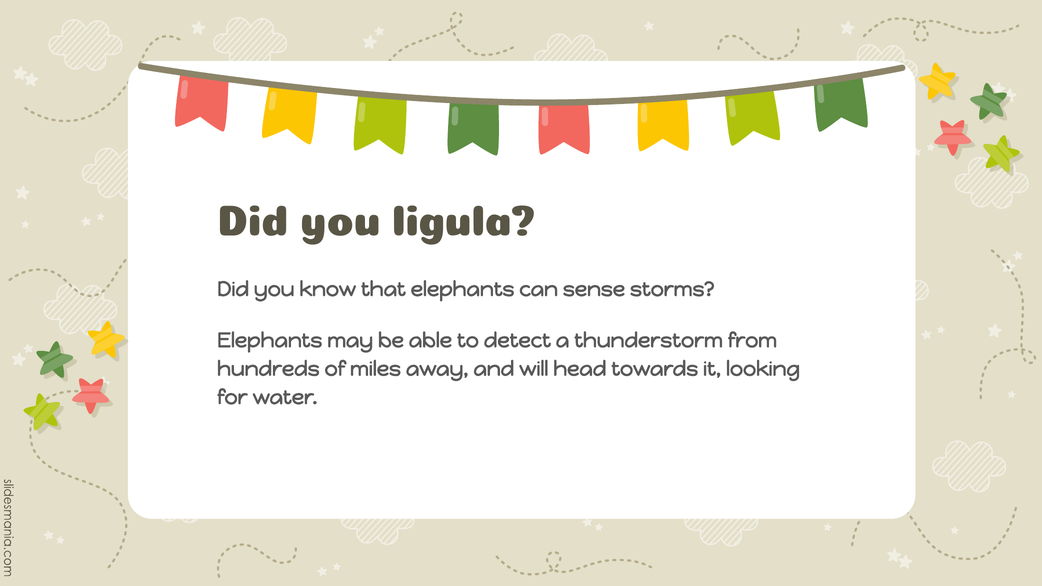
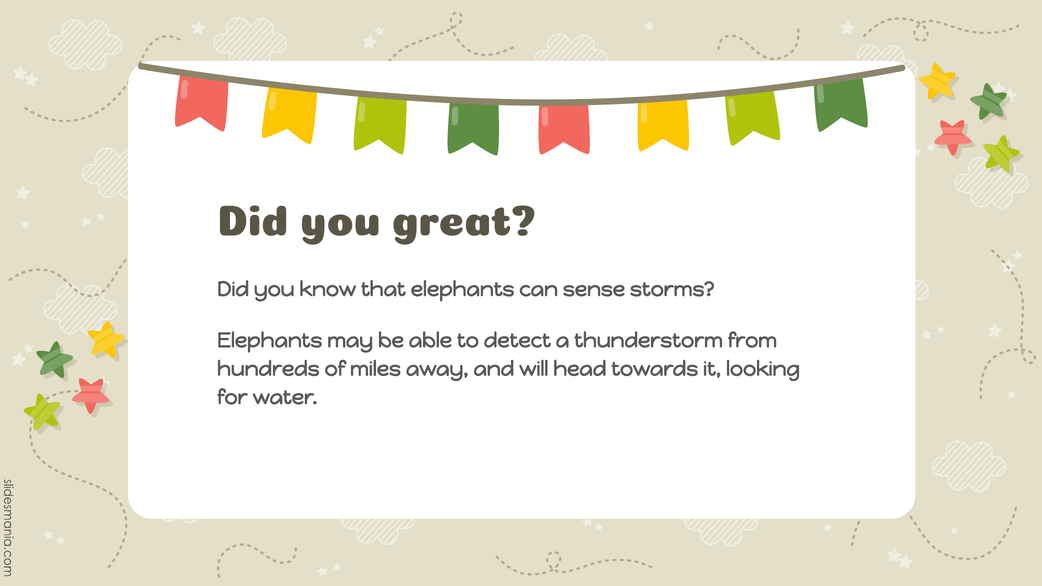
ligula: ligula -> great (464, 221)
